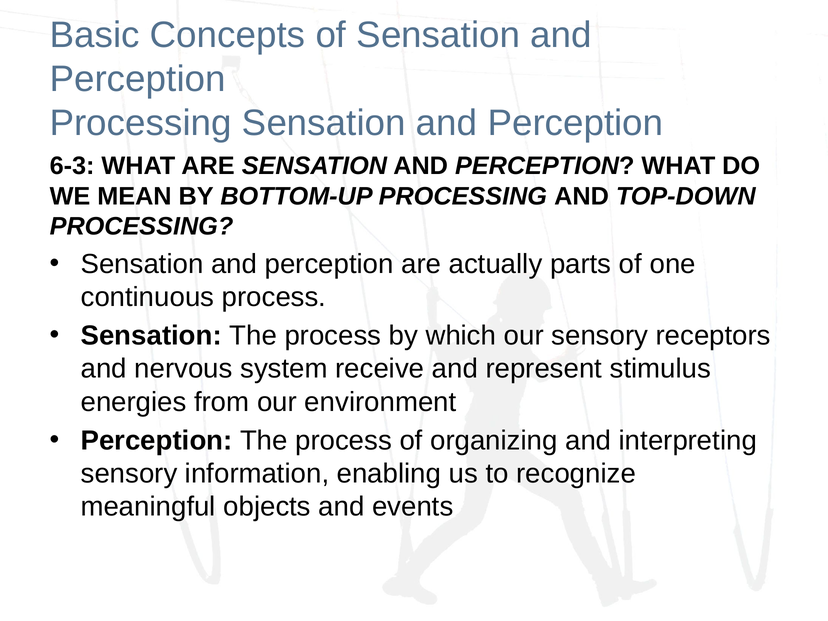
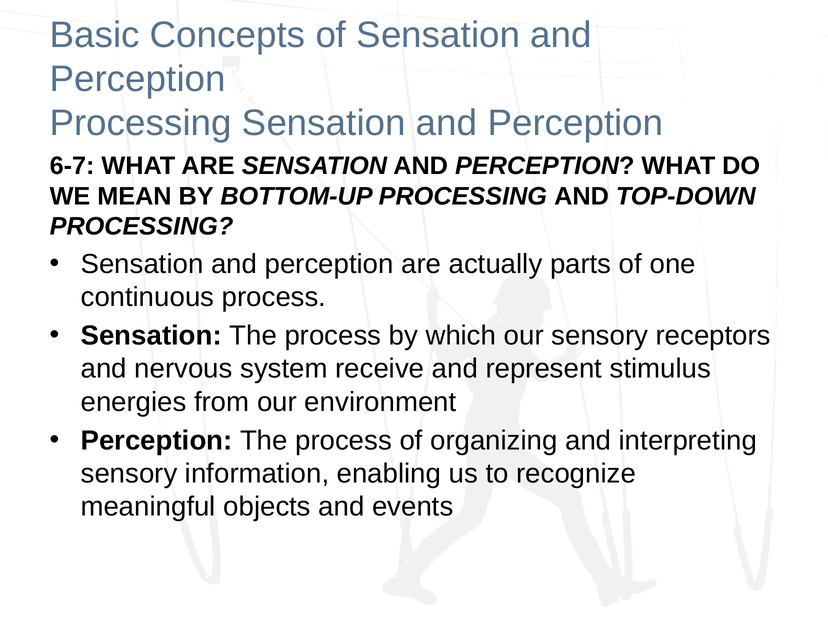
6-3: 6-3 -> 6-7 (72, 166)
